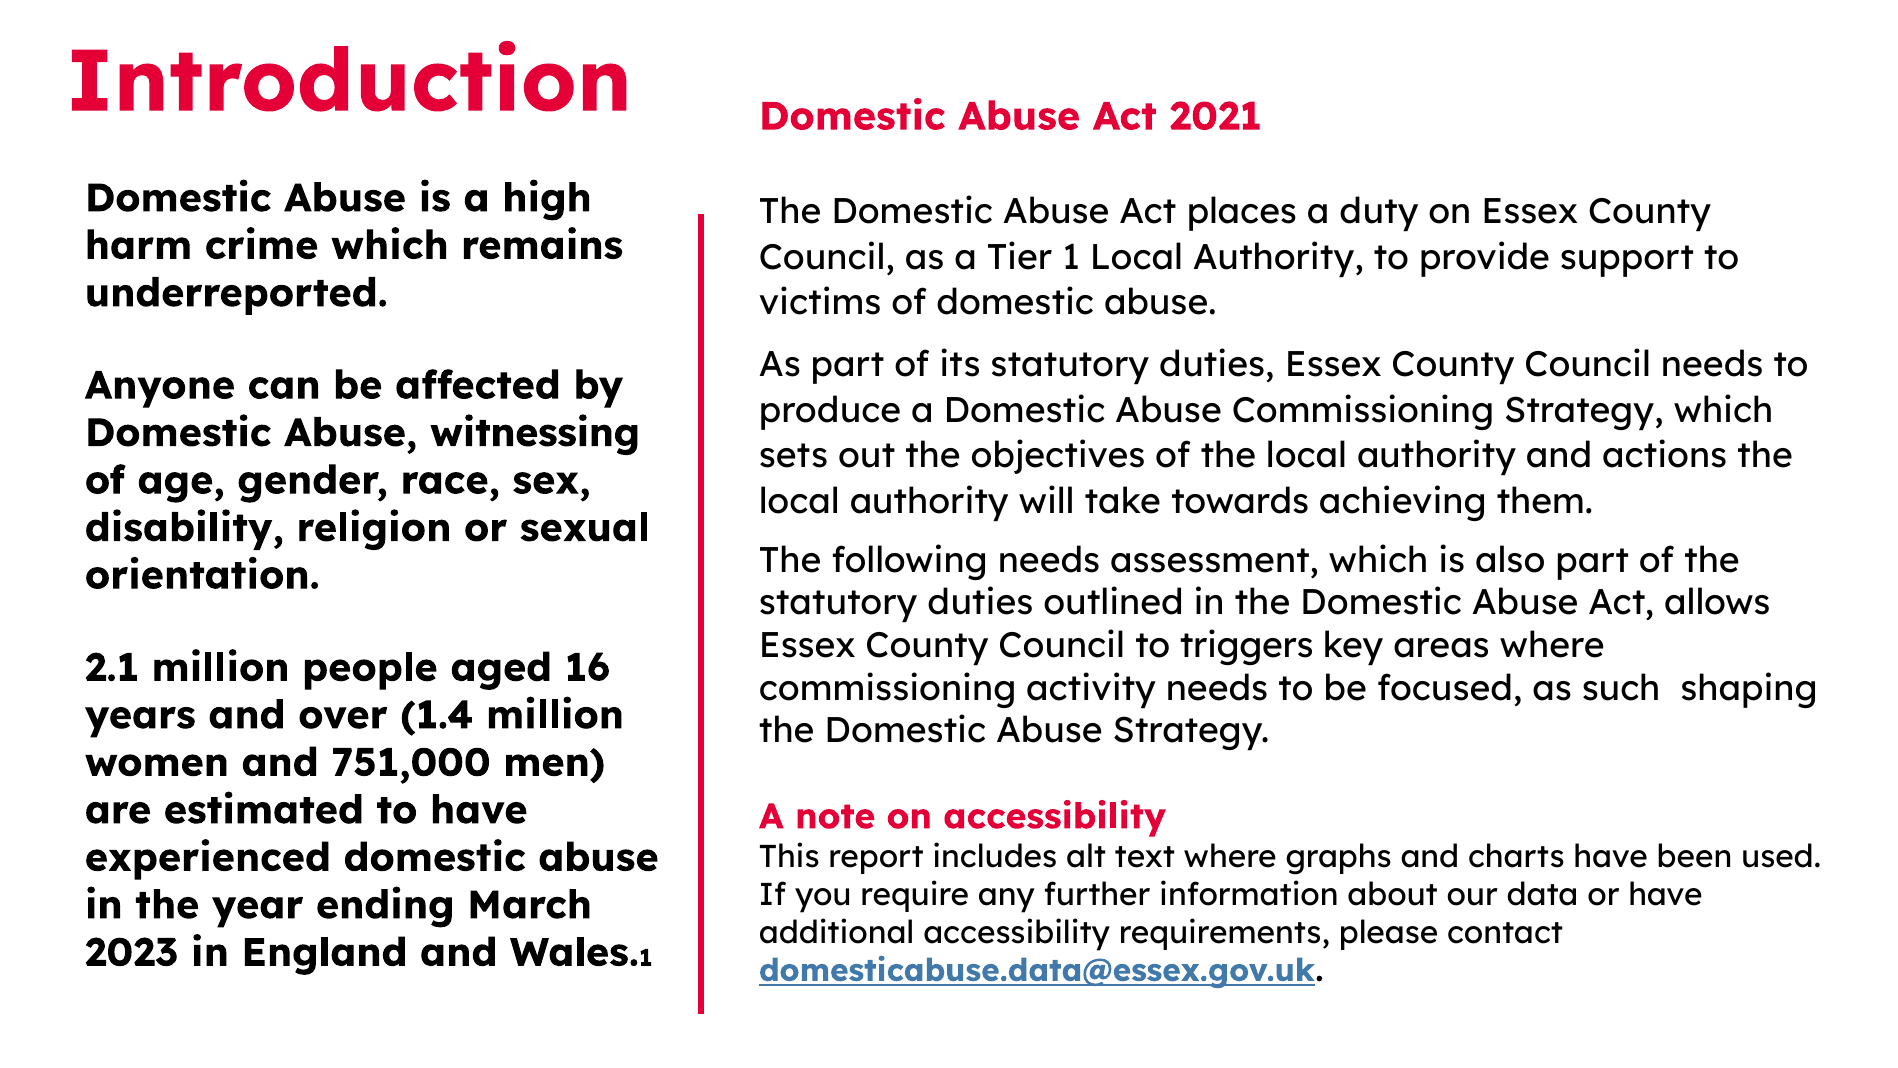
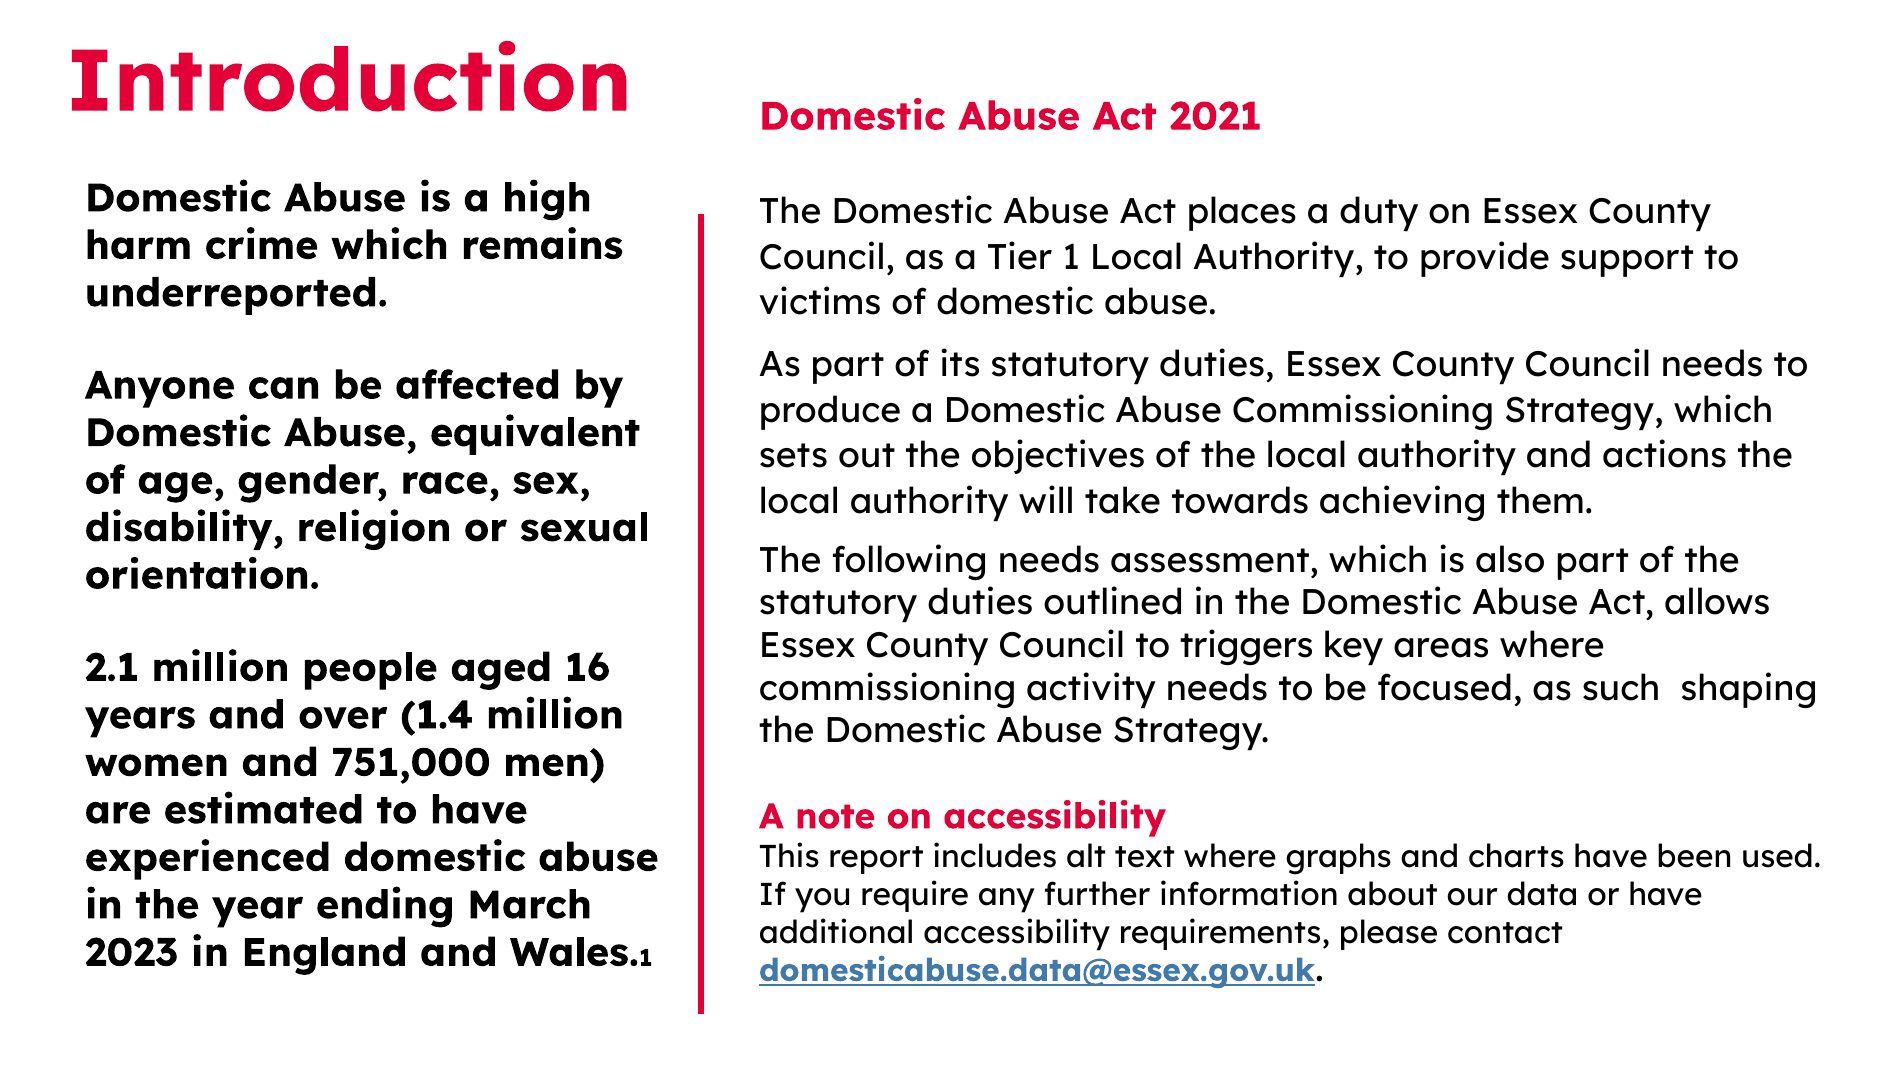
witnessing: witnessing -> equivalent (535, 433)
